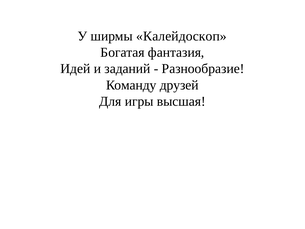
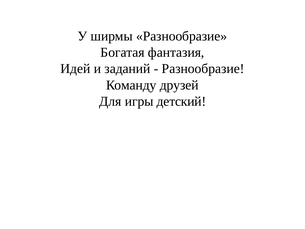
ширмы Калейдоскоп: Калейдоскоп -> Разнообразие (182, 36)
высшая: высшая -> детский (181, 101)
